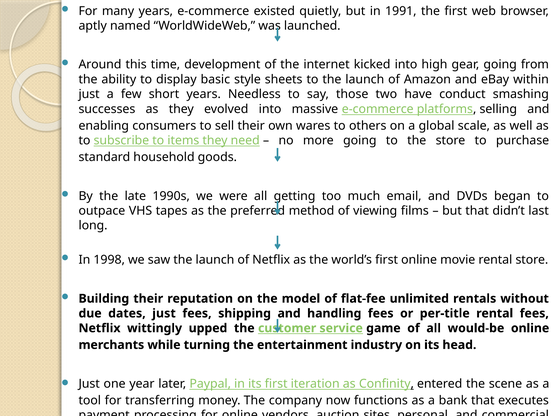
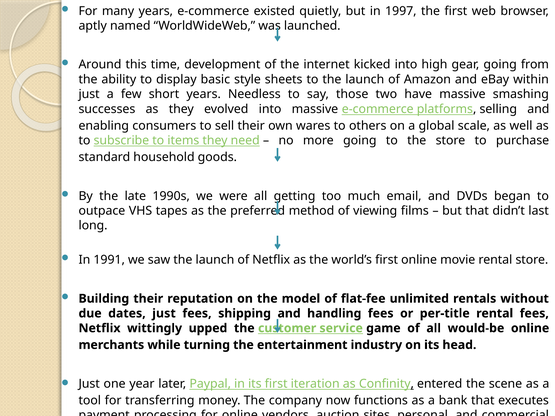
1991: 1991 -> 1997 (401, 11)
have conduct: conduct -> massive (462, 94)
1998: 1998 -> 1991 (109, 260)
